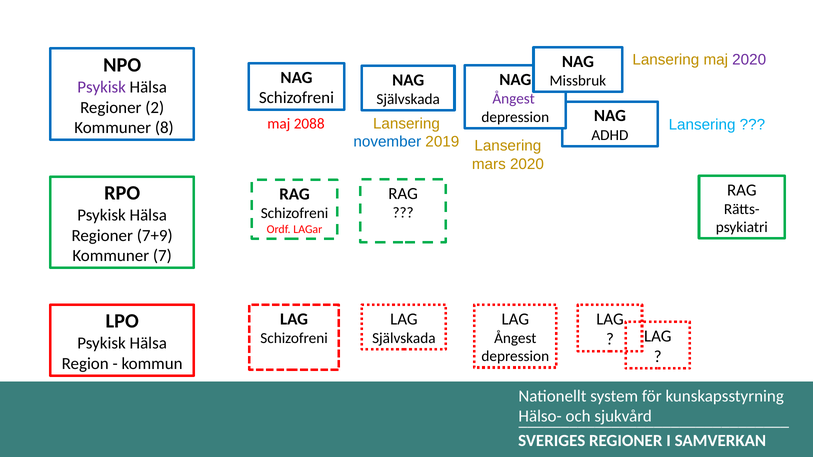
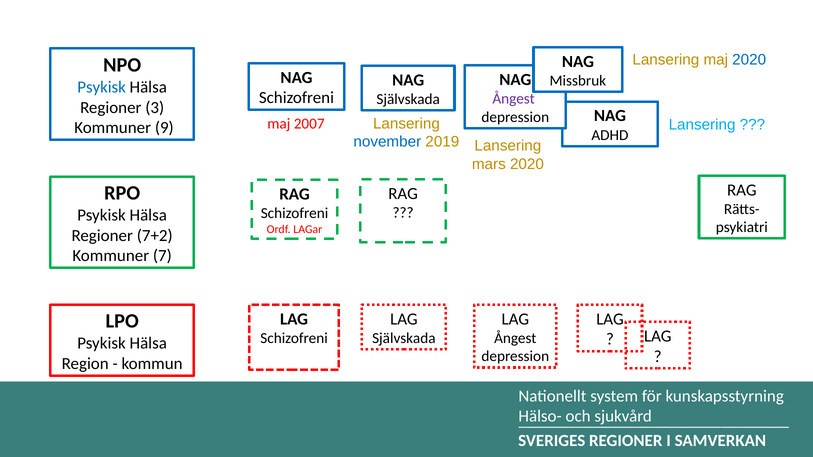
2020 colour: purple -> blue (749, 60)
Psykisk colour: purple -> blue (102, 87)
2: 2 -> 3 (155, 107)
2088: 2088 -> 2007 (309, 124)
8: 8 -> 9 (164, 128)
7+9: 7+9 -> 7+2 (155, 236)
